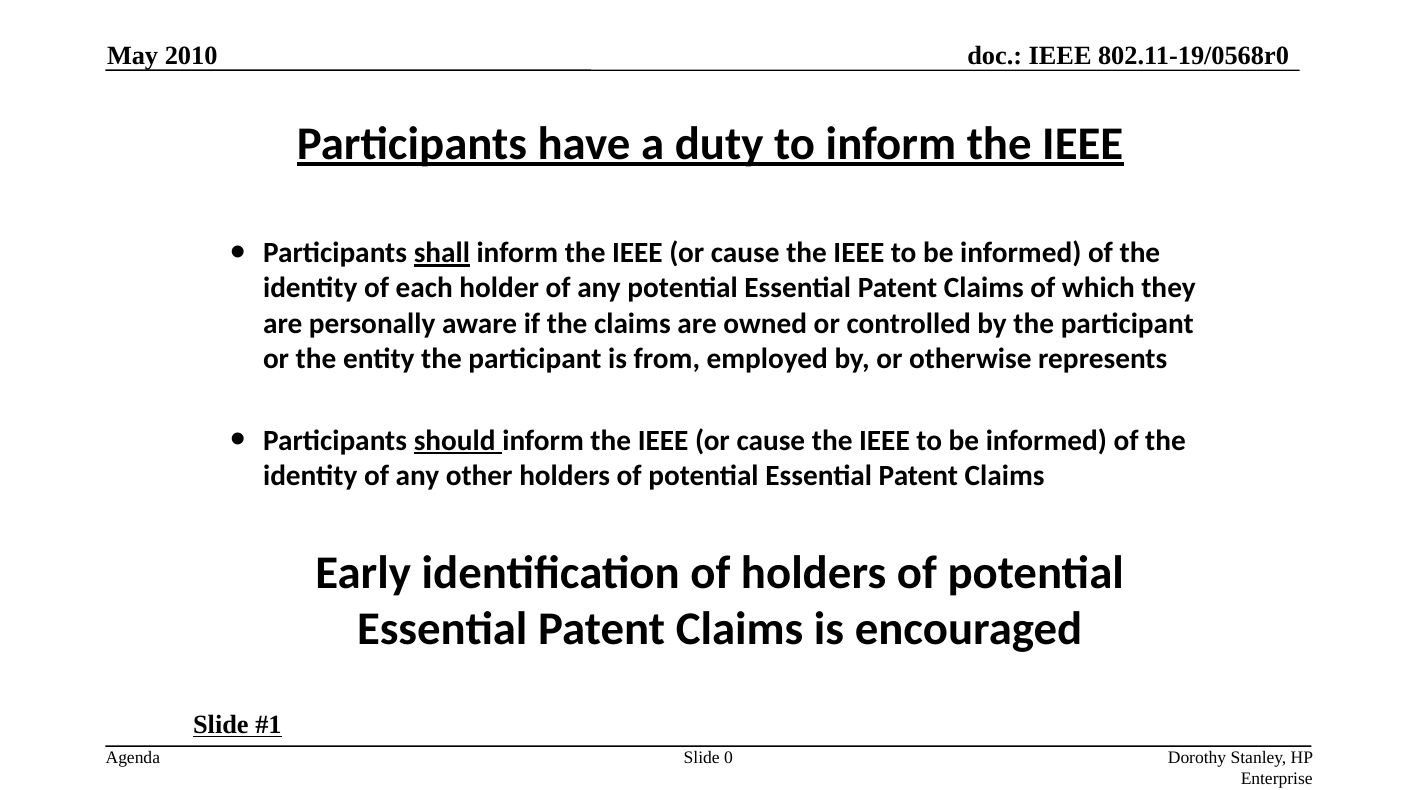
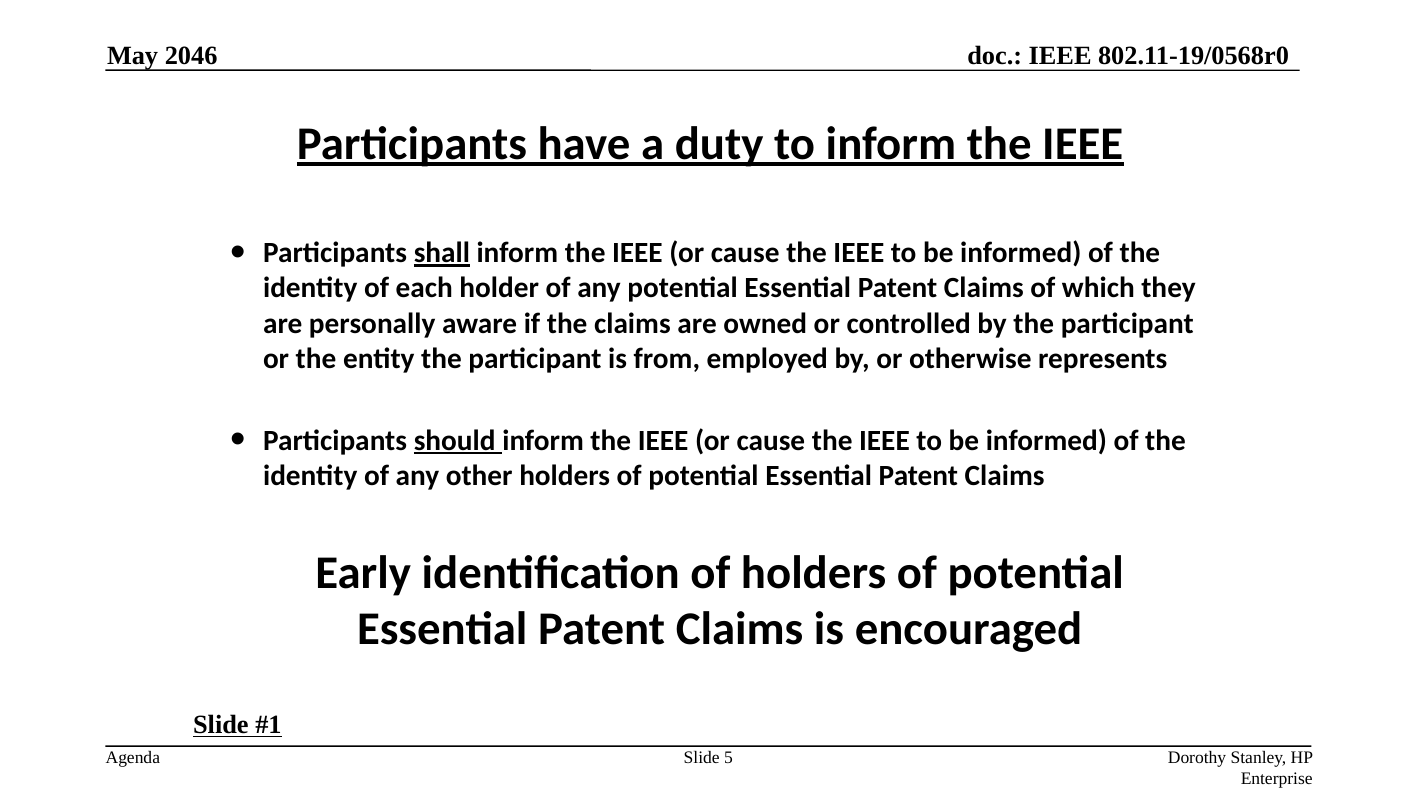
2010: 2010 -> 2046 (191, 56)
0: 0 -> 5 (729, 758)
